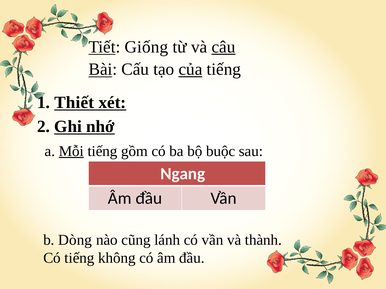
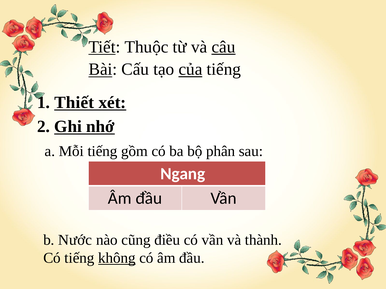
Giống: Giống -> Thuộc (147, 47)
Mỗi underline: present -> none (71, 151)
buộc: buộc -> phân (221, 151)
Dòng: Dòng -> Nước (75, 240)
lánh: lánh -> điều (167, 240)
không underline: none -> present (117, 258)
